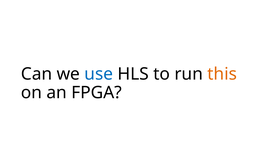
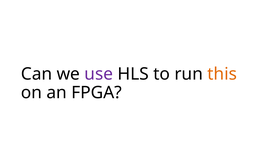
use colour: blue -> purple (99, 74)
